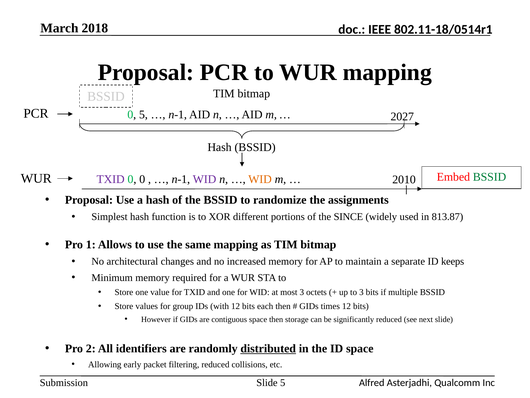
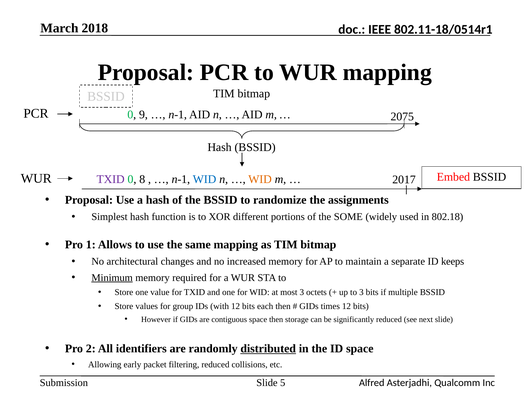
0 5: 5 -> 9 (143, 115)
2027: 2027 -> 2075 (402, 116)
0 0: 0 -> 8 (142, 179)
WID colour: purple -> blue (205, 179)
2010: 2010 -> 2017 (404, 179)
BSSID colour: green -> black (490, 177)
SINCE: SINCE -> SOME (348, 217)
813.87: 813.87 -> 802.18 (447, 217)
Minimum underline: none -> present (112, 277)
